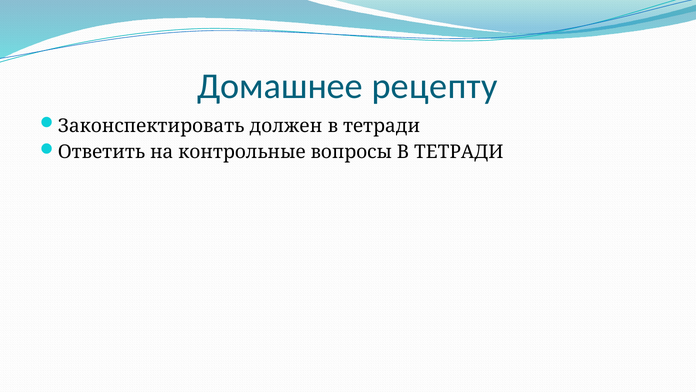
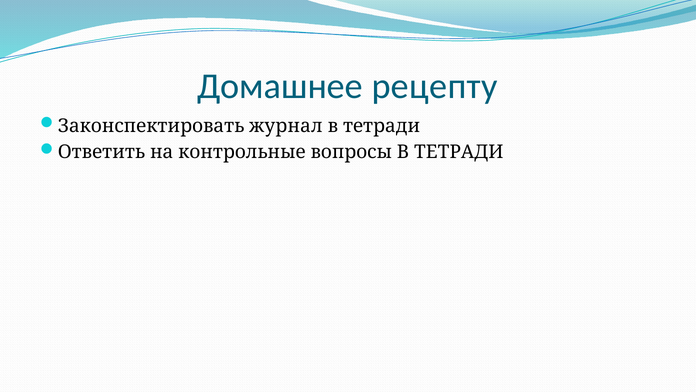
должен: должен -> журнал (286, 126)
